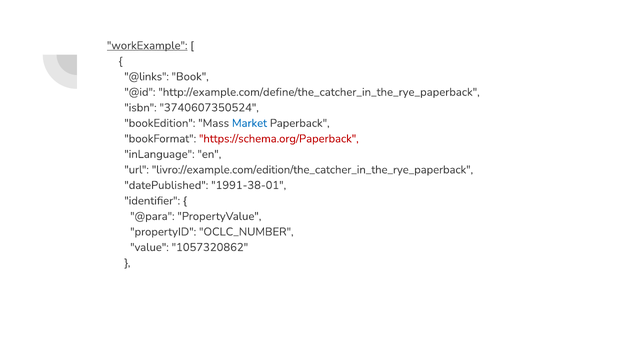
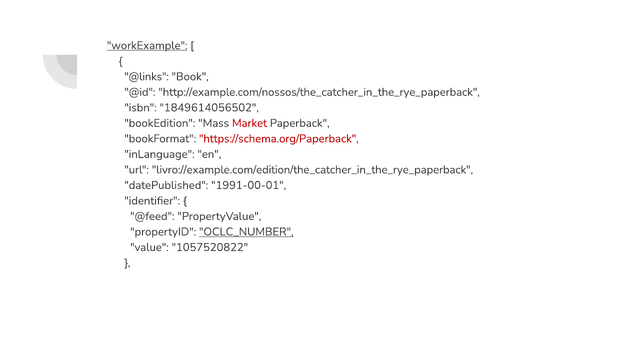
http://example.com/define/the_catcher_in_the_rye_paperback: http://example.com/define/the_catcher_in_the_rye_paperback -> http://example.com/nossos/the_catcher_in_the_rye_paperback (319, 92)
3740607350524: 3740607350524 -> 1849614056502 (209, 107)
Market colour: blue -> red (249, 123)
1991-38-01: 1991-38-01 -> 1991-00-01 (249, 185)
@para: @para -> @feed (152, 216)
OCLC_NUMBER underline: none -> present (246, 231)
1057320862: 1057320862 -> 1057520822 (210, 247)
